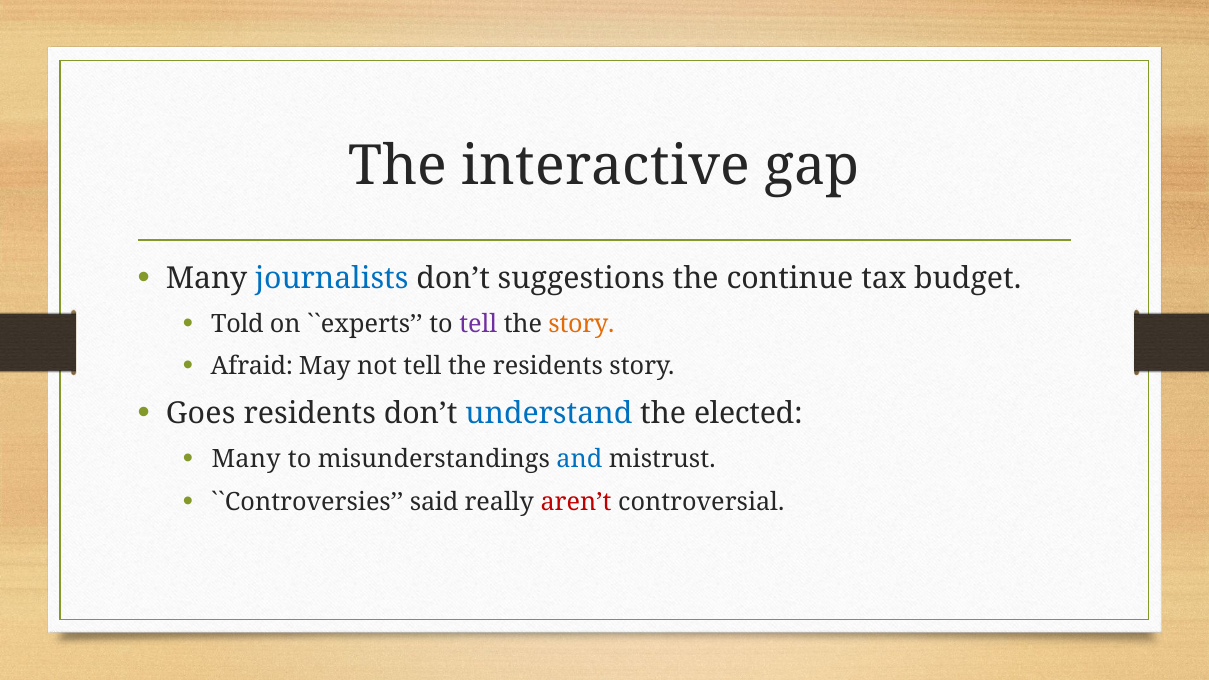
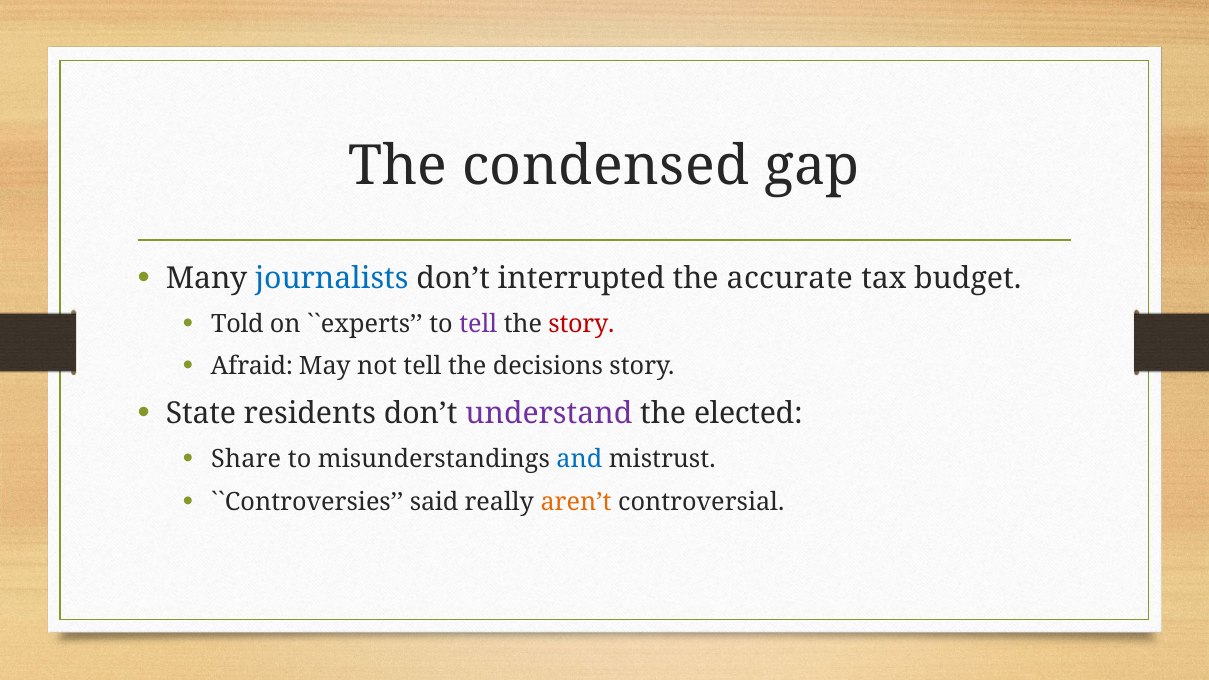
interactive: interactive -> condensed (606, 166)
suggestions: suggestions -> interrupted (581, 278)
continue: continue -> accurate (790, 278)
story colour: orange -> red (581, 324)
the residents: residents -> decisions (548, 367)
Goes: Goes -> State (201, 414)
understand colour: blue -> purple (549, 414)
Many: Many -> Share (246, 459)
aren’t colour: red -> orange (576, 502)
